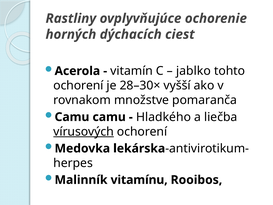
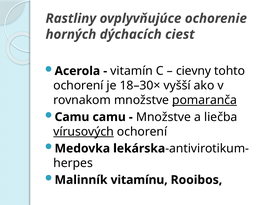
jablko: jablko -> cievny (194, 71)
28–30×: 28–30× -> 18–30× (140, 85)
pomaranča underline: none -> present (205, 100)
Hladkého: Hladkého -> Množstve (164, 117)
